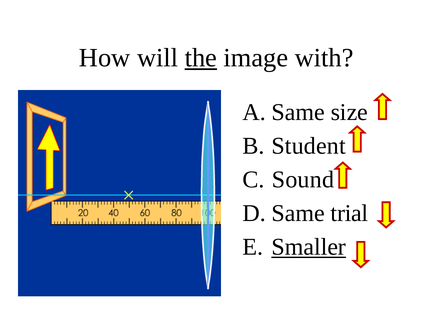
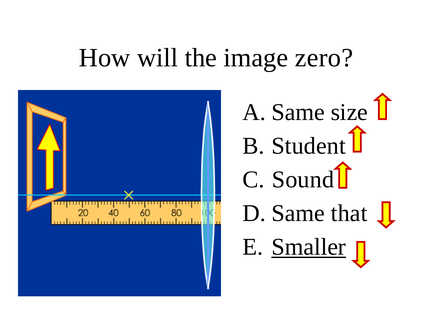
the underline: present -> none (201, 58)
with: with -> zero (324, 58)
trial: trial -> that (349, 213)
